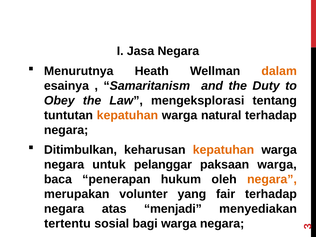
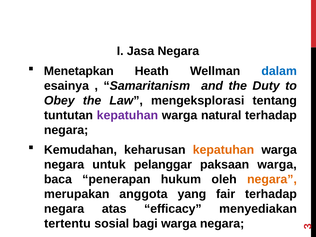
Menurutnya: Menurutnya -> Menetapkan (79, 71)
dalam colour: orange -> blue (279, 71)
kepatuhan colour: orange -> purple (127, 115)
Ditimbulkan: Ditimbulkan -> Kemudahan (80, 150)
volunter: volunter -> anggota (143, 194)
menjadi: menjadi -> efficacy (173, 209)
